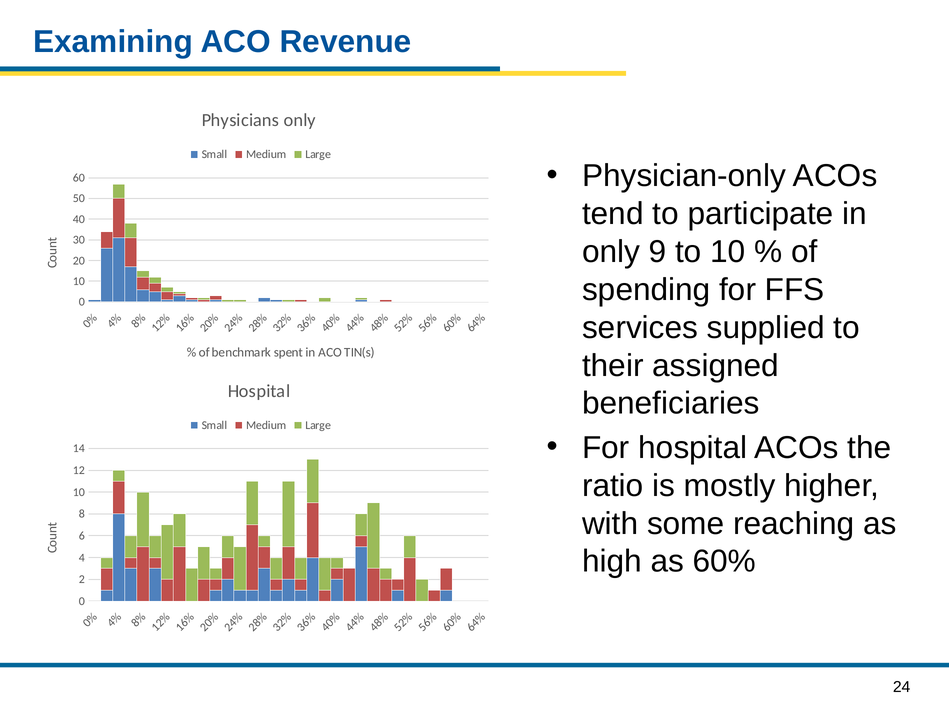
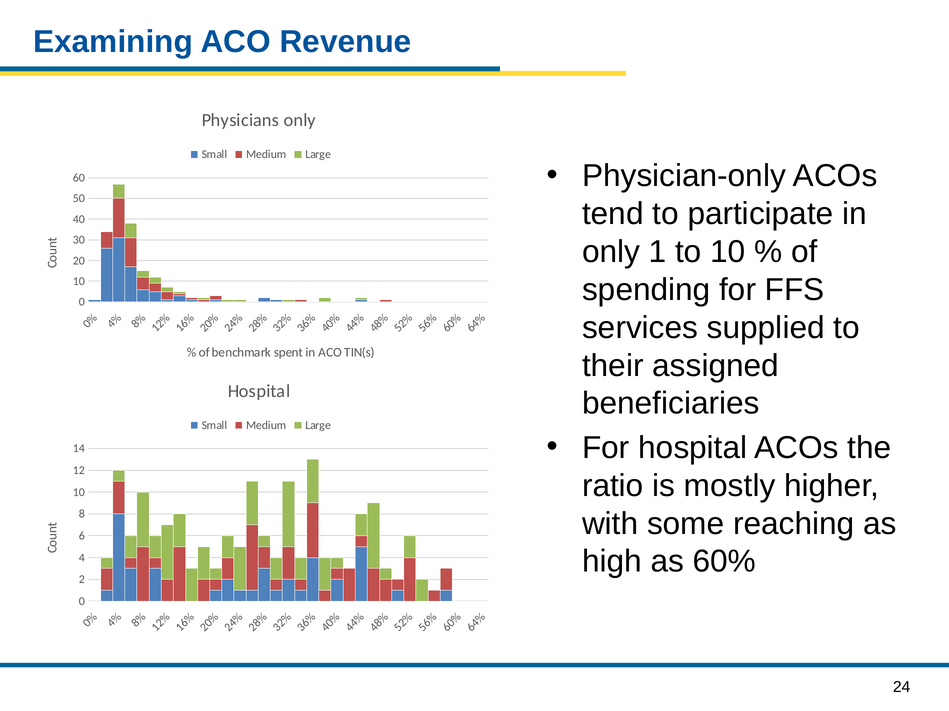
only 9: 9 -> 1 (658, 252)
